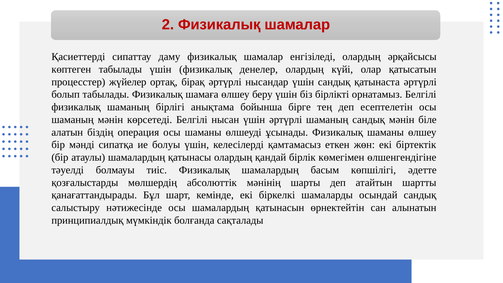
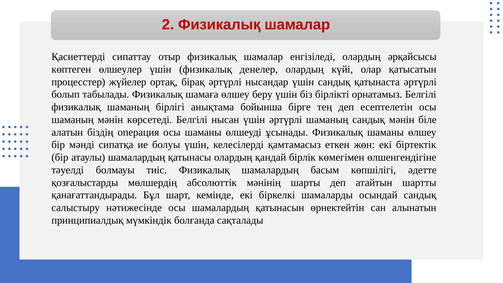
даму: даму -> отыр (169, 57)
көптеген табылады: табылады -> өлшеулер (120, 69)
